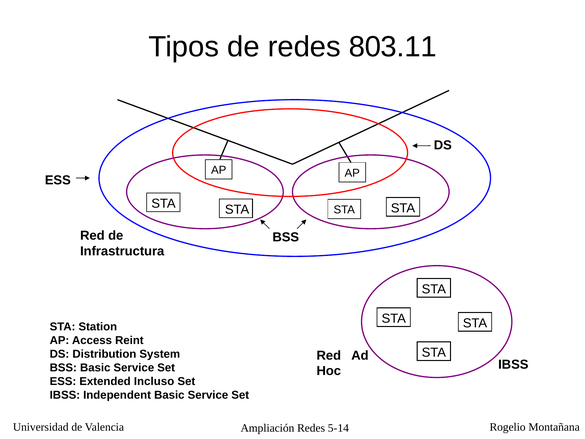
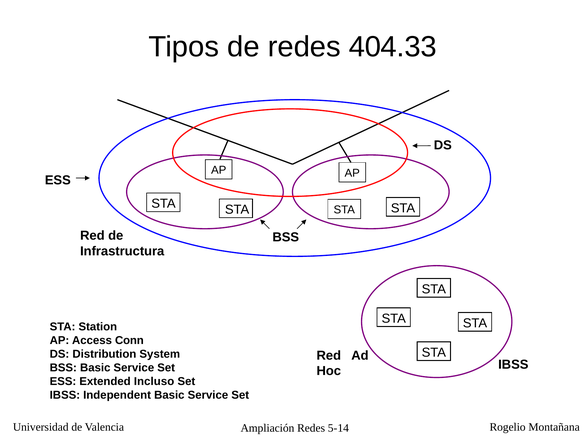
803.11: 803.11 -> 404.33 (393, 47)
Reint: Reint -> Conn (129, 340)
